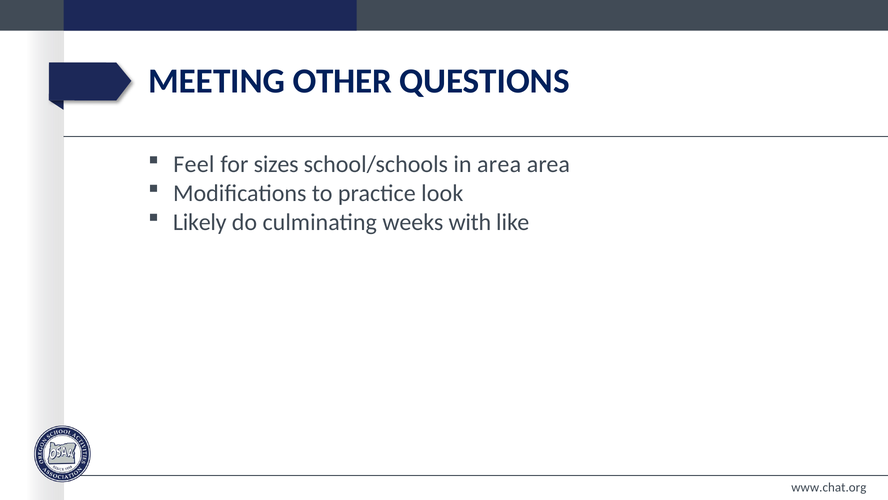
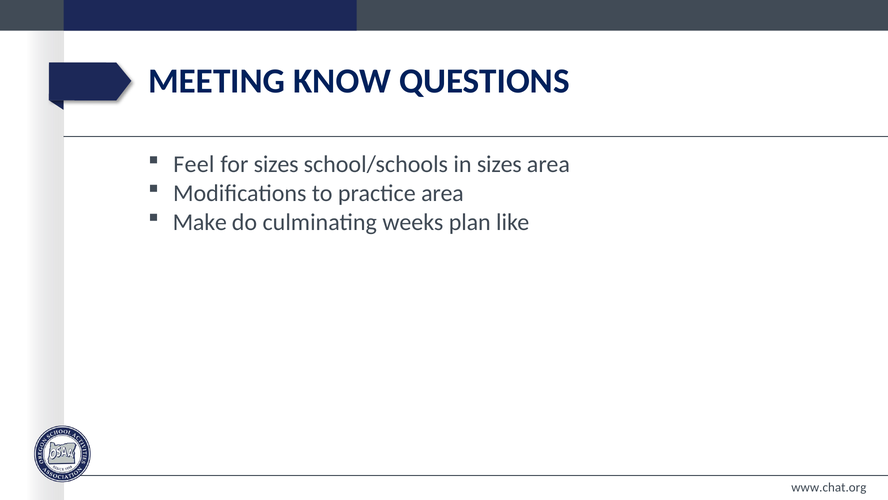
OTHER: OTHER -> KNOW (342, 81)
in area: area -> sizes (499, 164)
practice look: look -> area (442, 193)
Likely: Likely -> Make (200, 222)
with: with -> plan (470, 222)
